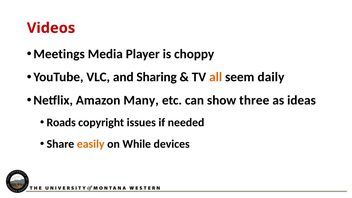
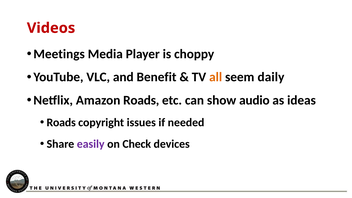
Sharing: Sharing -> Benefit (157, 77)
Amazon Many: Many -> Roads (141, 100)
three: three -> audio (254, 100)
easily colour: orange -> purple (91, 144)
While: While -> Check (137, 144)
